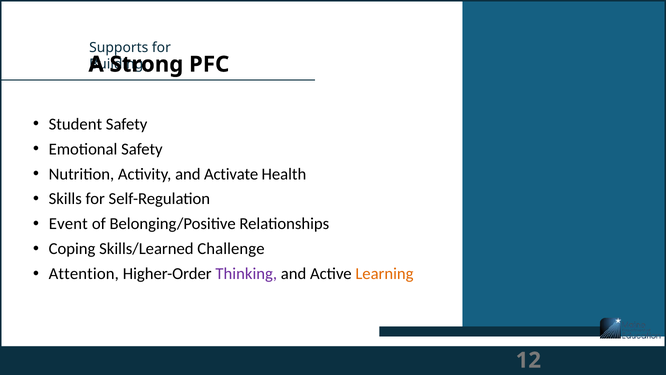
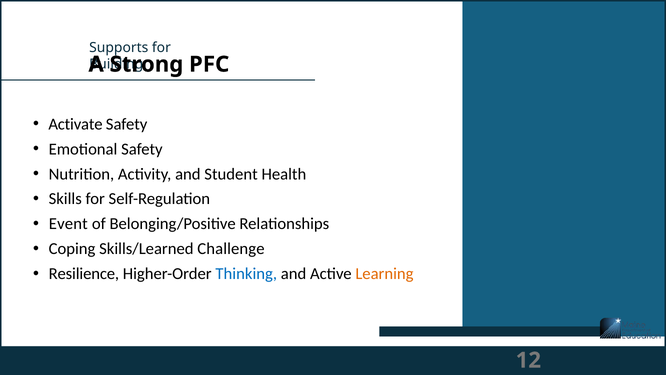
Student: Student -> Activate (75, 124)
Activate: Activate -> Student (231, 174)
Attention: Attention -> Resilience (84, 273)
Thinking colour: purple -> blue (246, 273)
